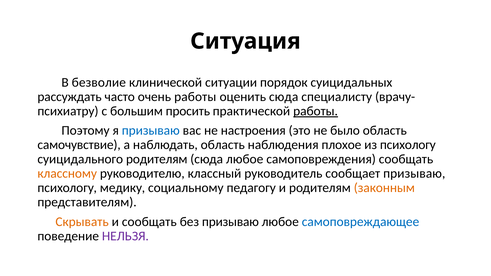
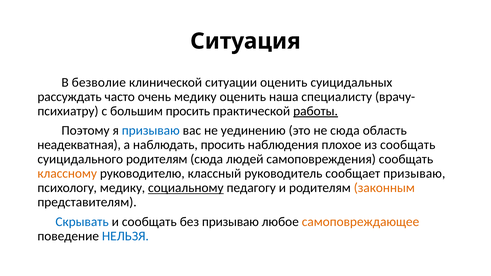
ситуации порядок: порядок -> оценить (284, 82)
очень работы: работы -> медику (195, 97)
оценить сюда: сюда -> наша (284, 97)
настроения: настроения -> уединению (253, 131)
не было: было -> сюда (345, 131)
самочувствие: самочувствие -> неадекватная (79, 145)
наблюдать область: область -> просить (223, 145)
из психологу: психологу -> сообщать (408, 145)
сюда любое: любое -> людей (245, 159)
социальному underline: none -> present (186, 188)
Скрывать colour: orange -> blue (82, 222)
самоповреждающее colour: blue -> orange (361, 222)
НЕЛЬЗЯ colour: purple -> blue (125, 236)
